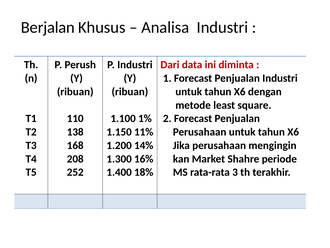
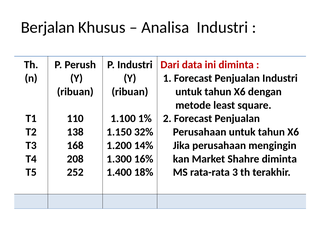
11%: 11% -> 32% (144, 132)
Shahre periode: periode -> diminta (279, 159)
